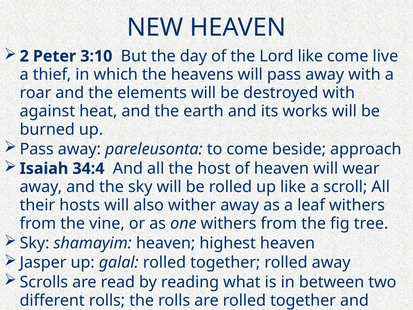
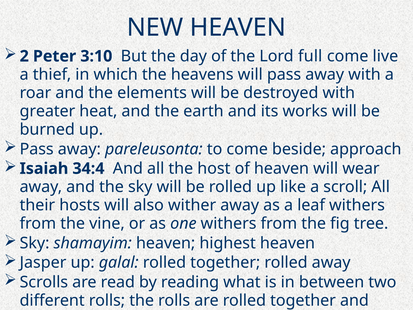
Lord like: like -> full (310, 56)
against: against -> greater (47, 111)
